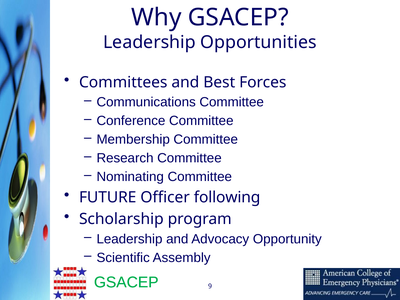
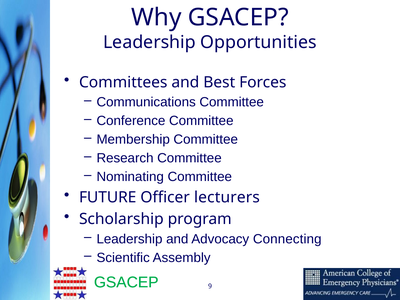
following: following -> lecturers (227, 197)
Opportunity: Opportunity -> Connecting (287, 239)
